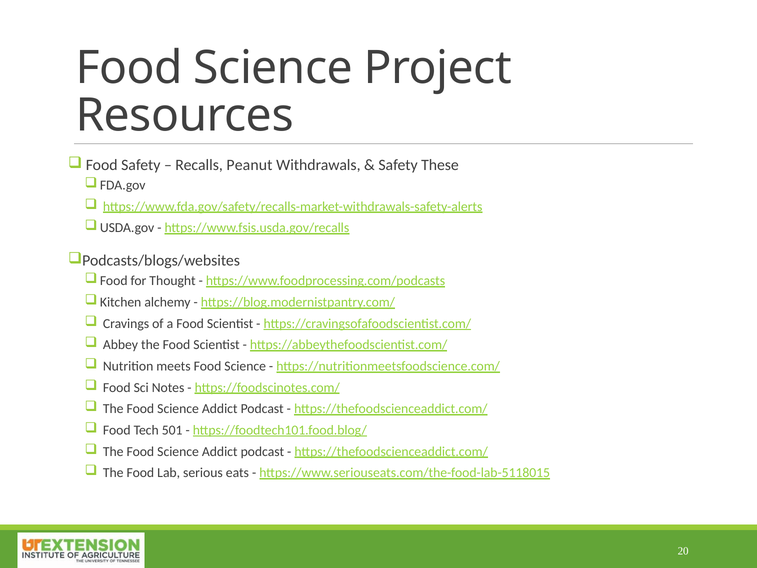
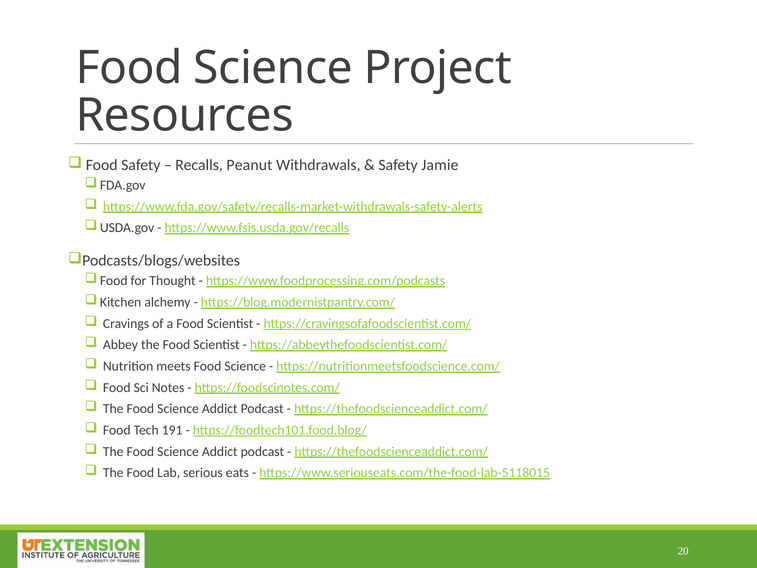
These: These -> Jamie (440, 165)
501: 501 -> 191 (172, 430)
